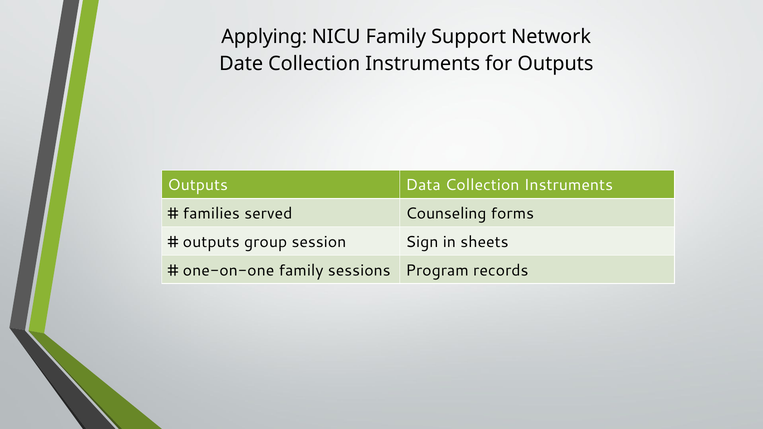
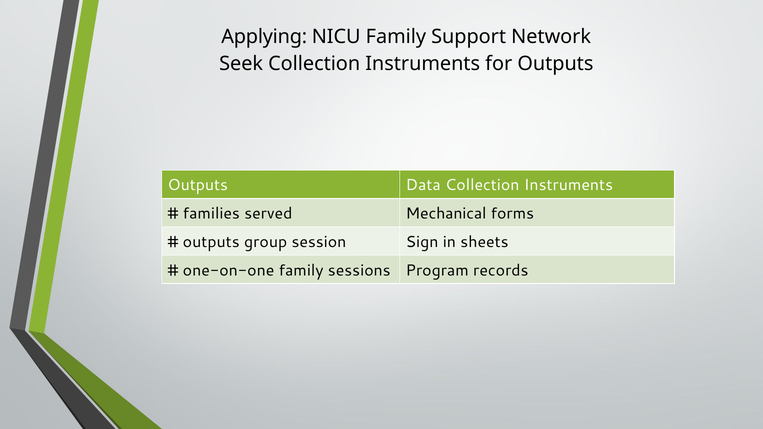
Date: Date -> Seek (241, 64)
Counseling: Counseling -> Mechanical (446, 214)
